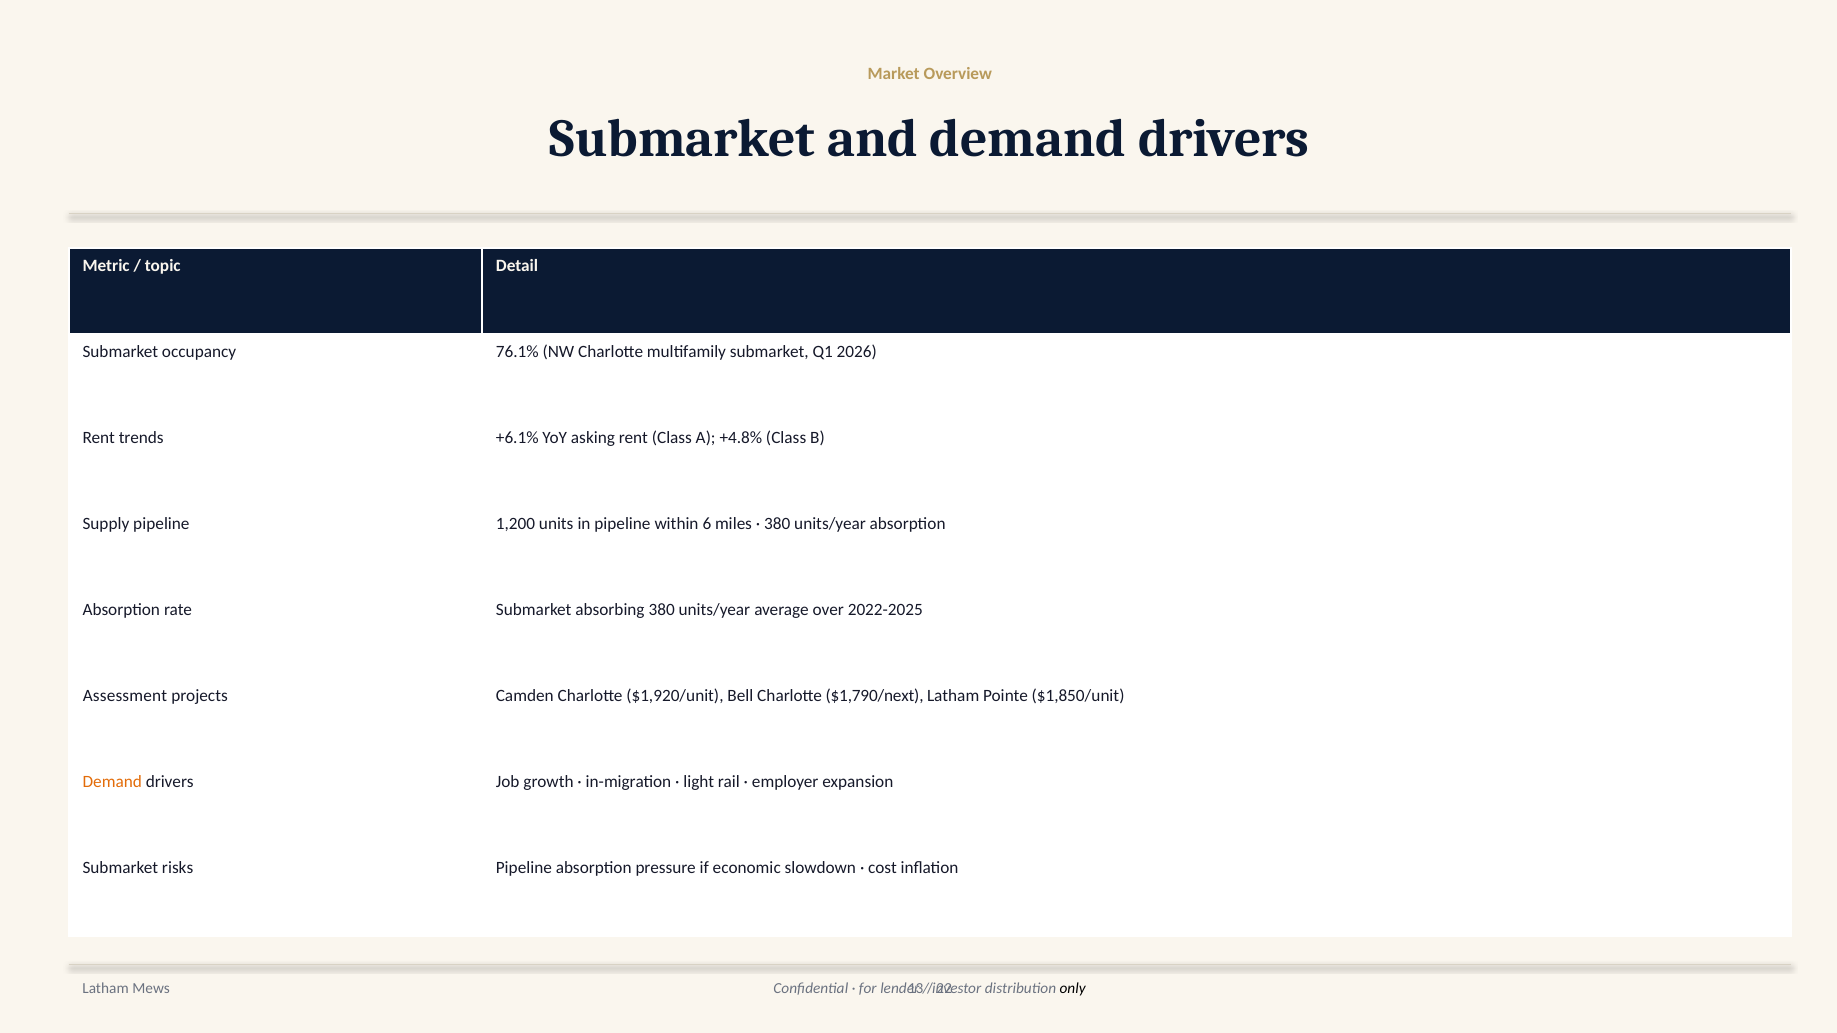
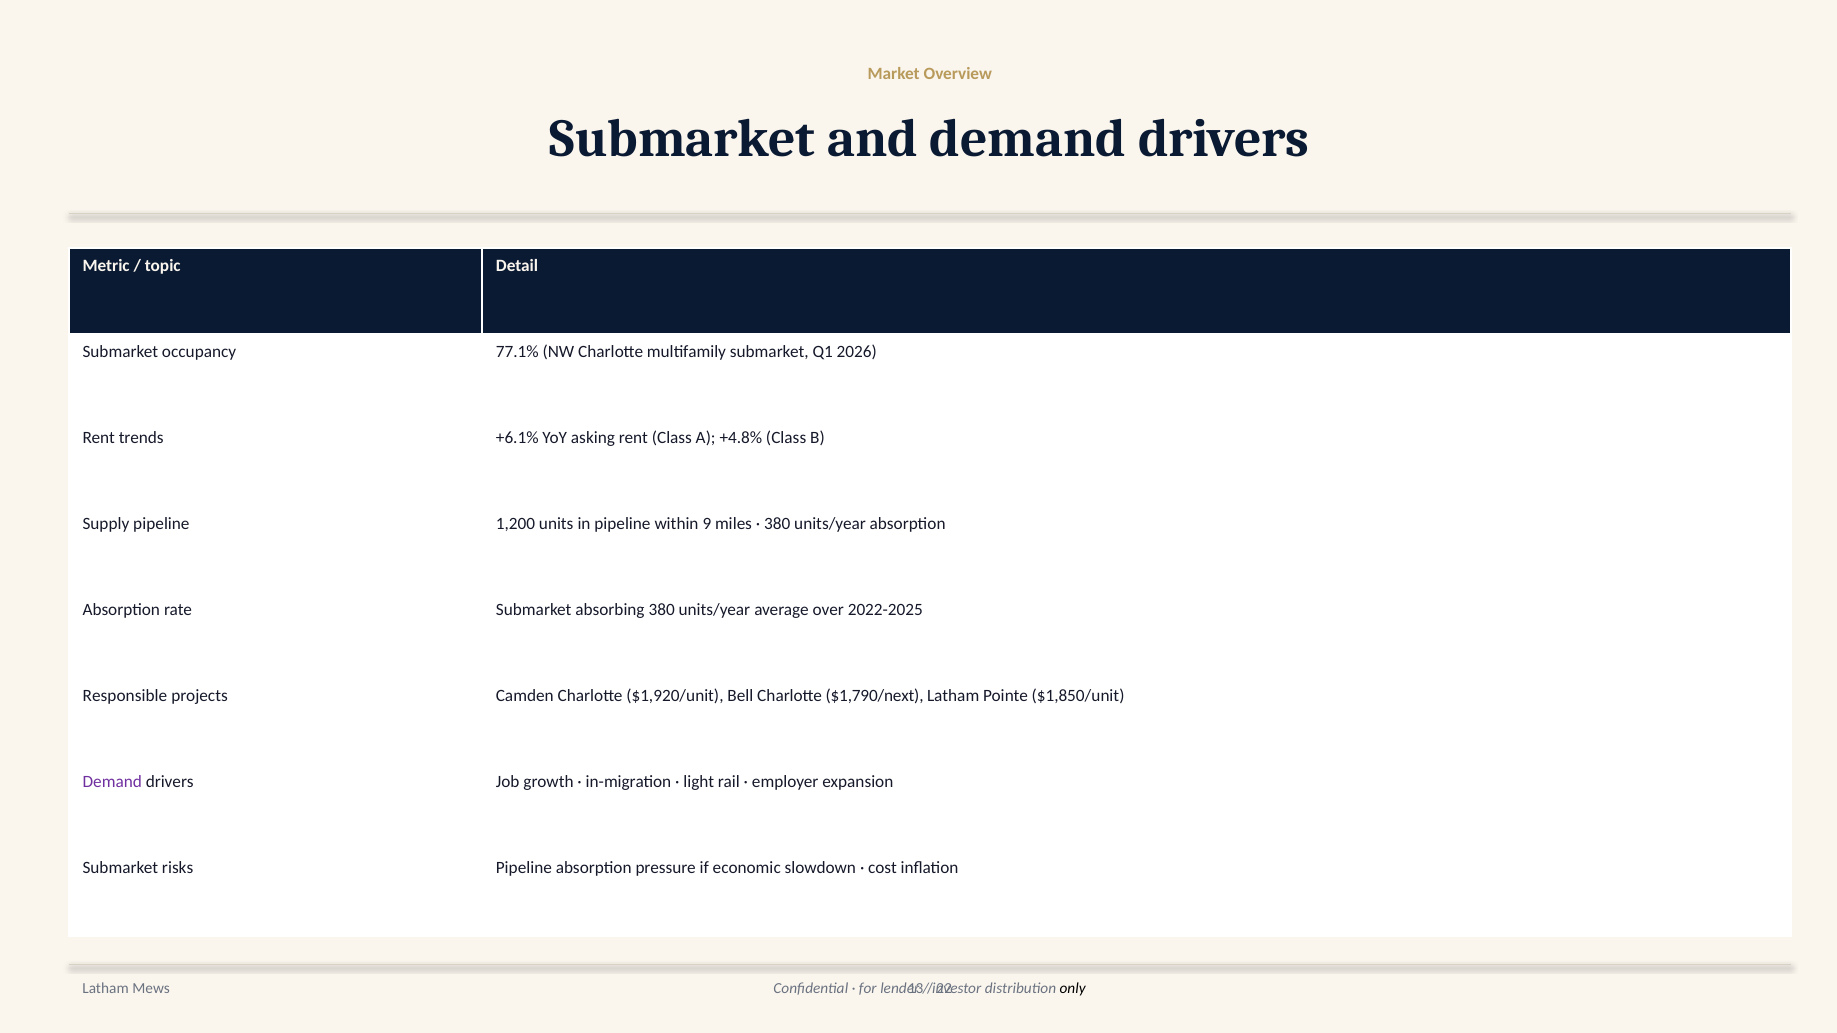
76.1%: 76.1% -> 77.1% (517, 352)
6: 6 -> 9 (707, 524)
Assessment: Assessment -> Responsible (125, 696)
Demand colour: orange -> purple (112, 782)
